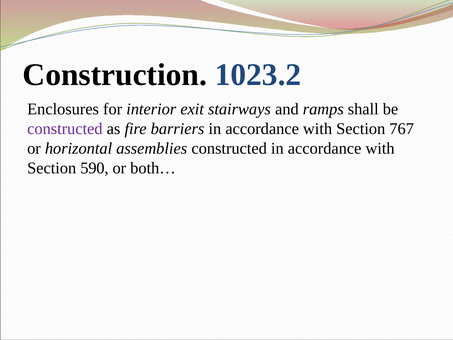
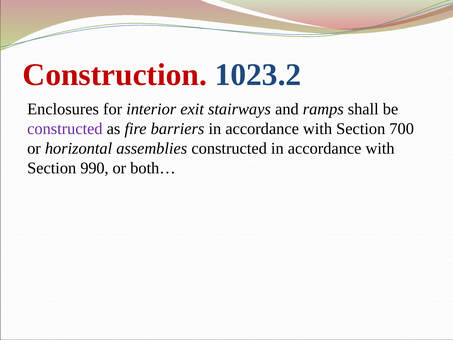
Construction colour: black -> red (115, 75)
767: 767 -> 700 (402, 129)
590: 590 -> 990 (94, 168)
